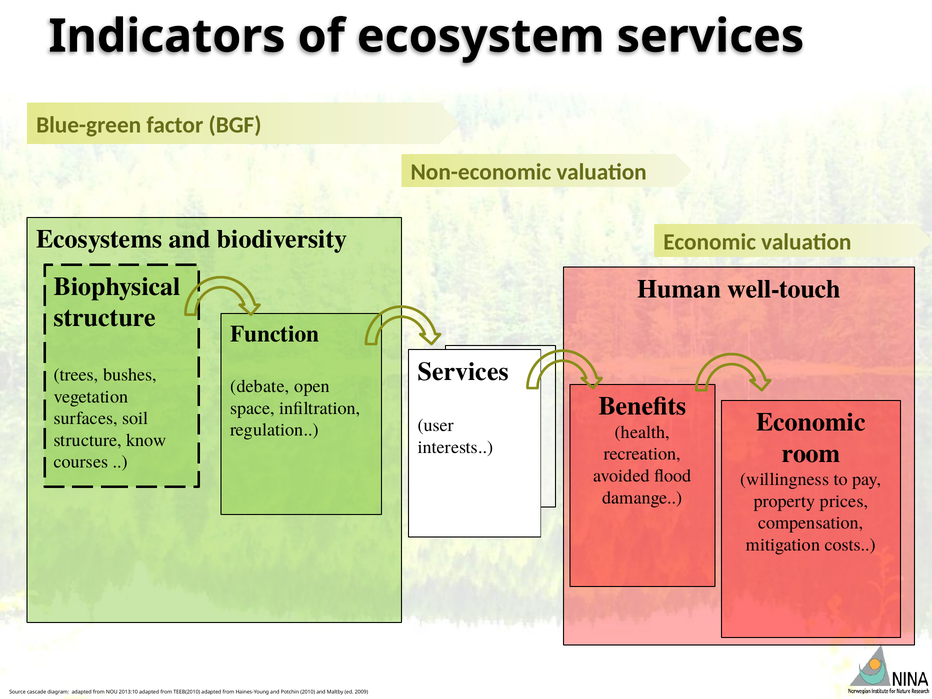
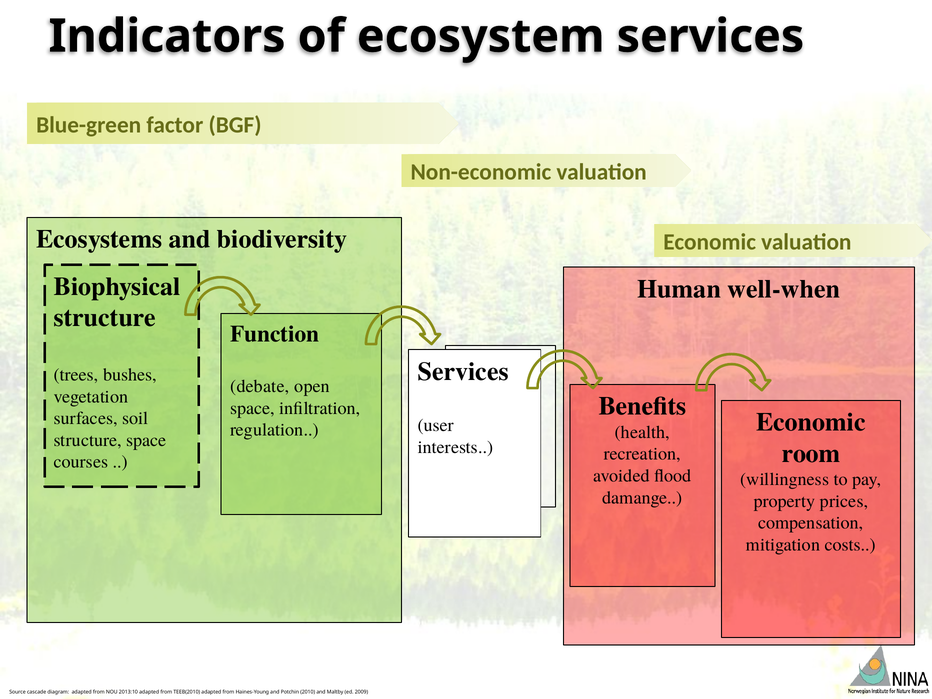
well-touch: well-touch -> well-when (784, 289)
structure know: know -> space (146, 440)
